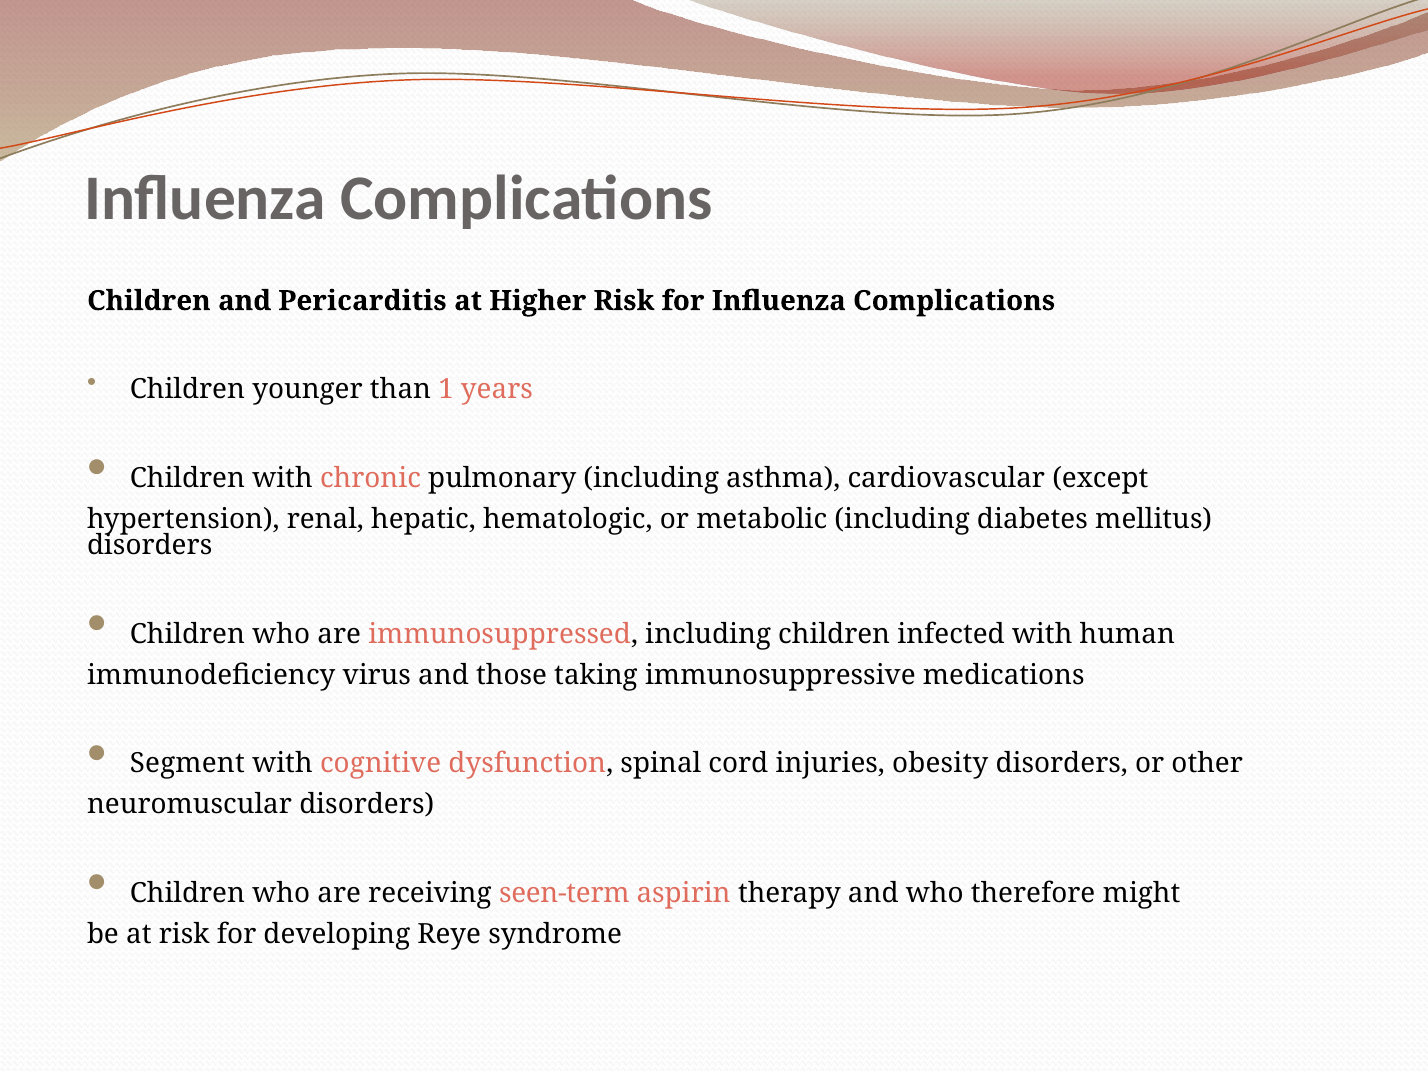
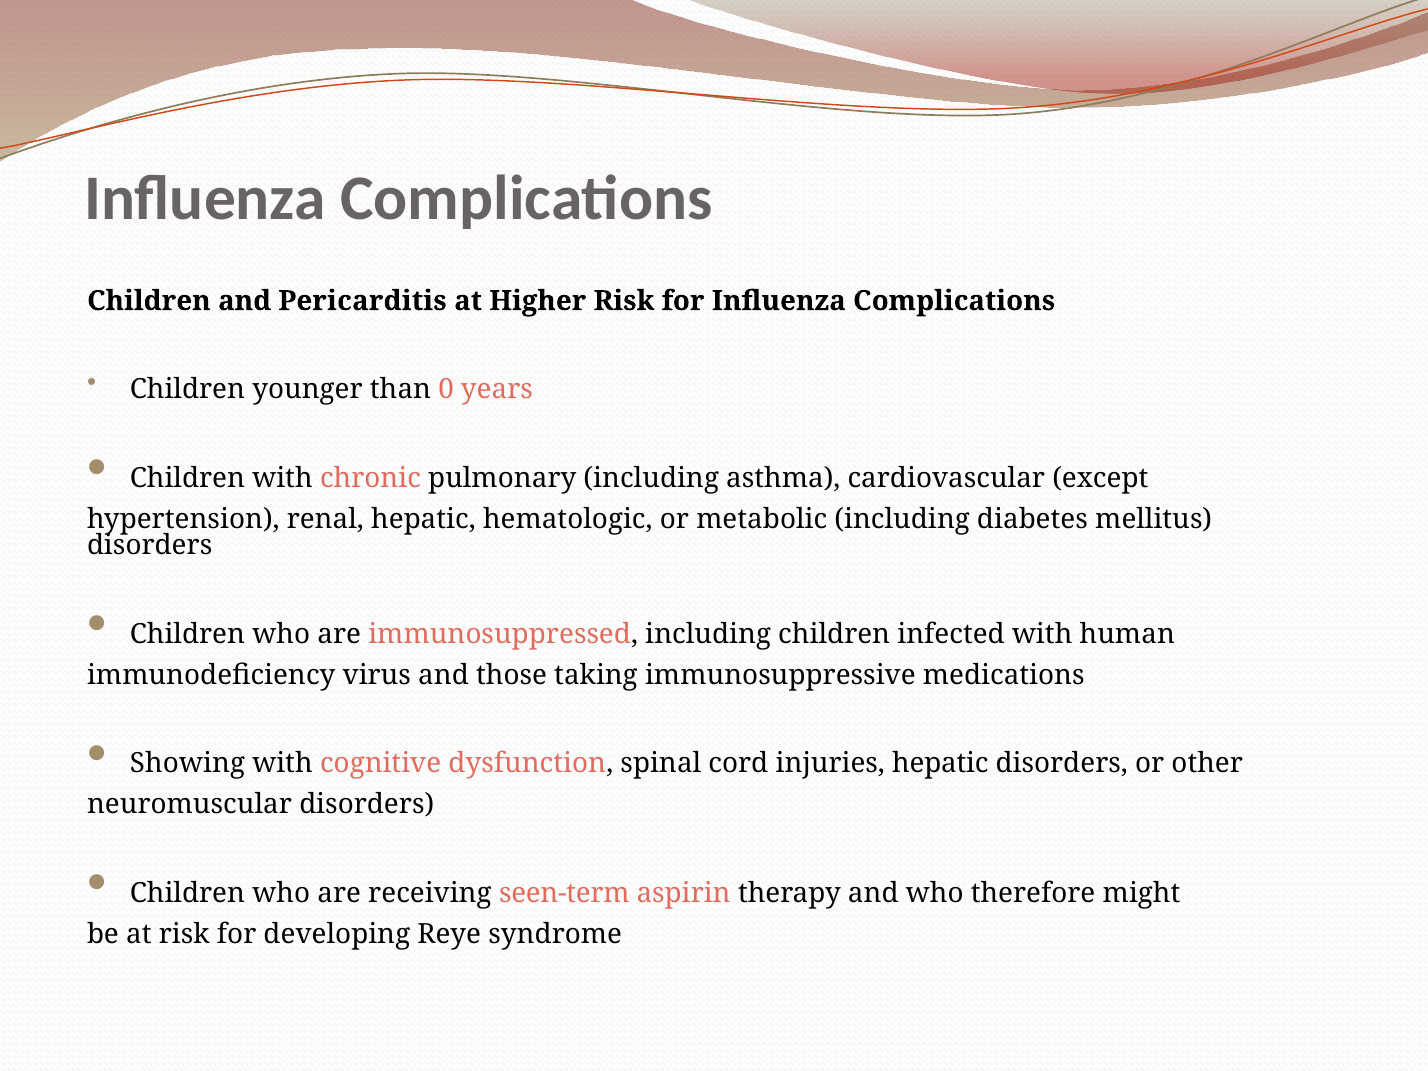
1: 1 -> 0 (446, 389)
Segment: Segment -> Showing (187, 764)
injuries obesity: obesity -> hepatic (940, 764)
